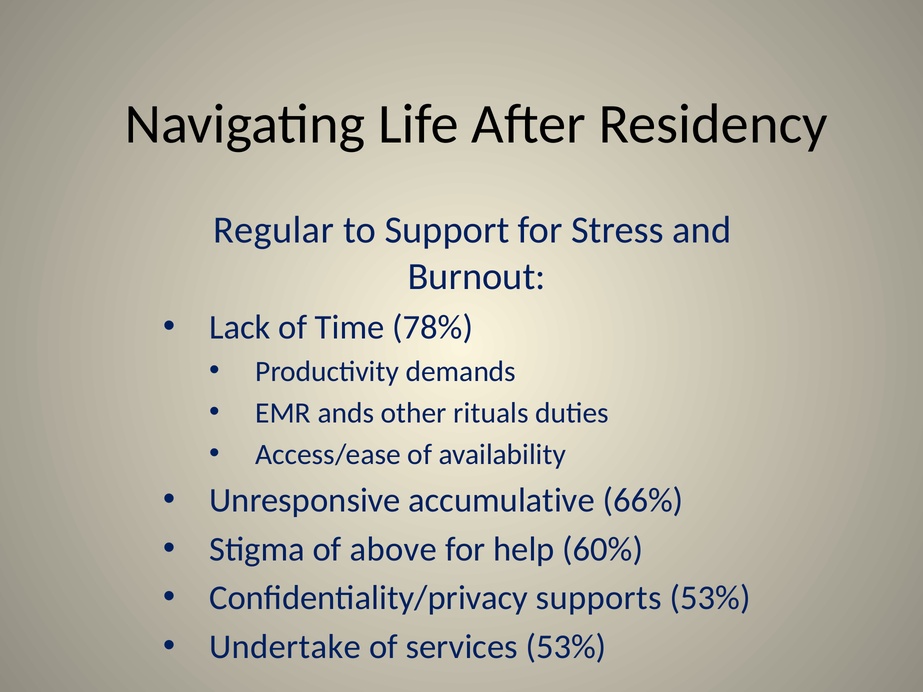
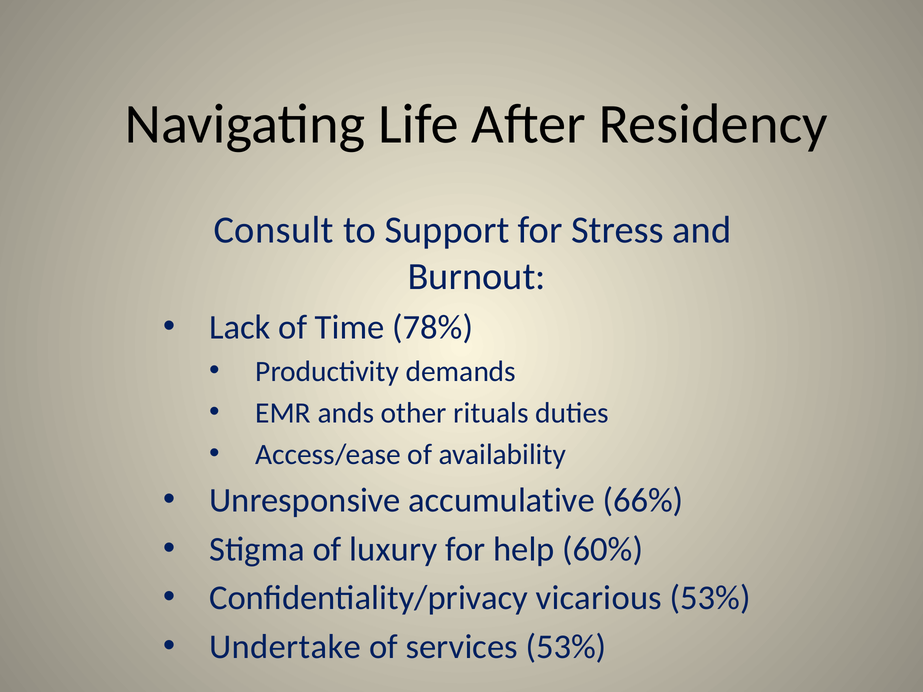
Regular: Regular -> Consult (274, 230)
above: above -> luxury (393, 549)
supports: supports -> vicarious (599, 598)
